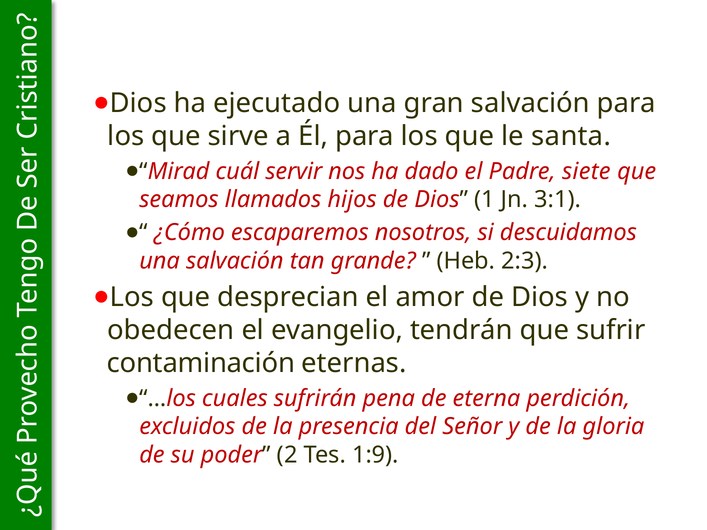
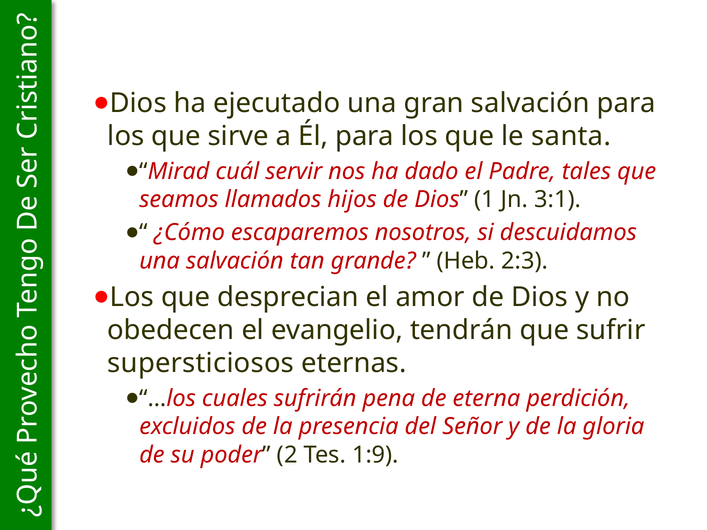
siete: siete -> tales (586, 171)
contaminación: contaminación -> supersticiosos (201, 363)
